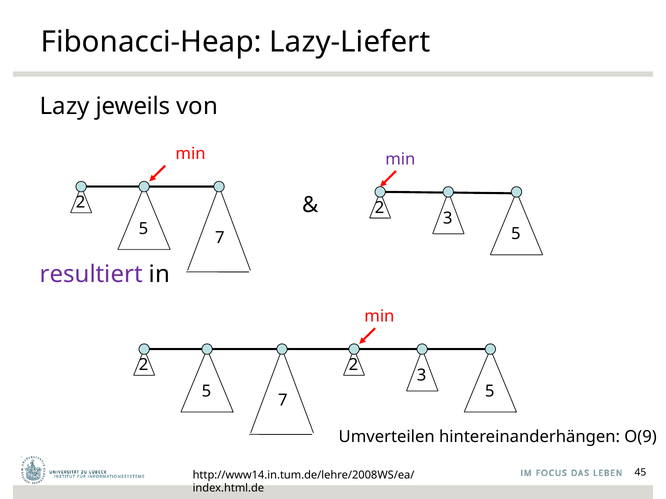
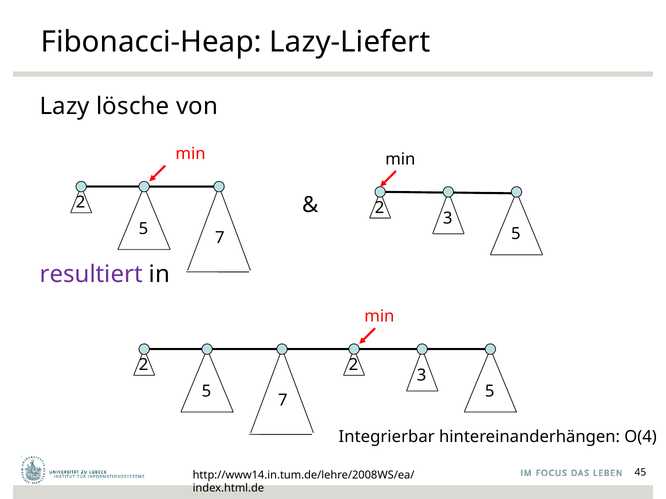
jeweils: jeweils -> lösche (133, 107)
min colour: purple -> black (400, 159)
Umverteilen: Umverteilen -> Integrierbar (387, 437)
O(9: O(9 -> O(4 (641, 437)
